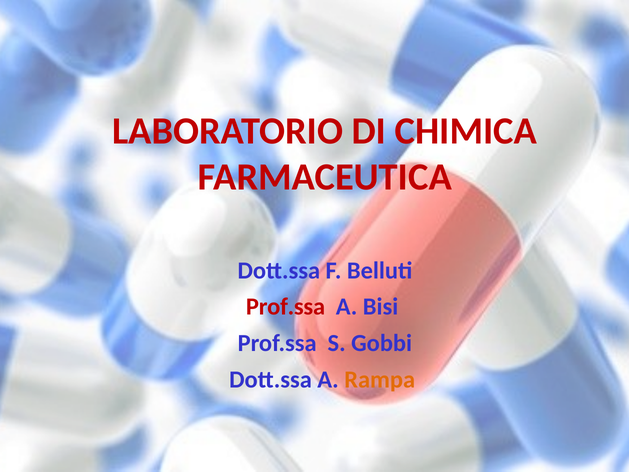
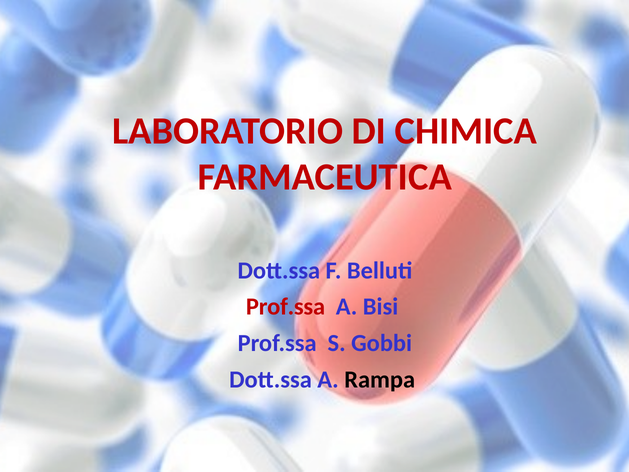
Rampa colour: orange -> black (380, 379)
